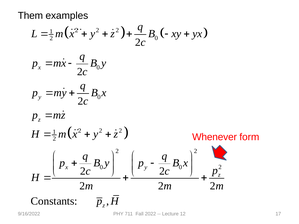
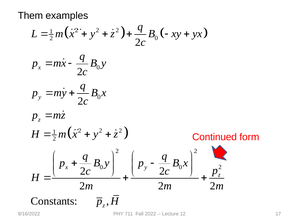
Whenever: Whenever -> Continued (215, 137)
